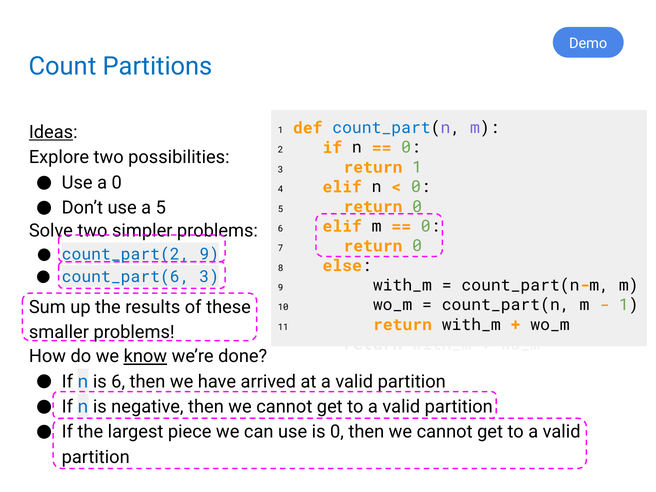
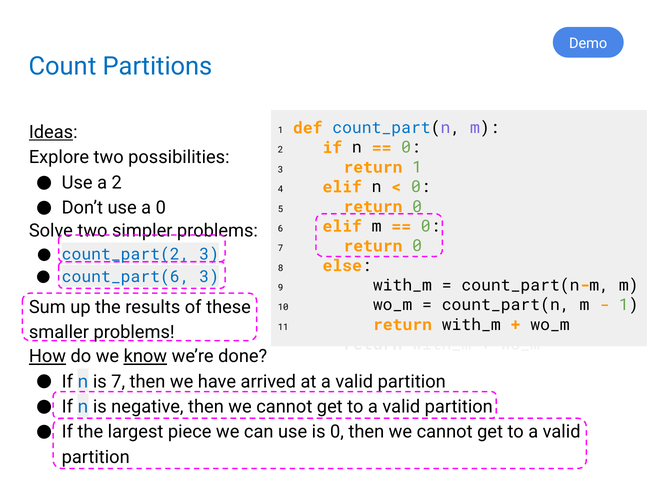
a 0: 0 -> 2 (117, 183)
a 5: 5 -> 0 (161, 208)
count_part(2 9: 9 -> 3 (209, 254)
How underline: none -> present (47, 356)
is 6: 6 -> 7 (118, 382)
